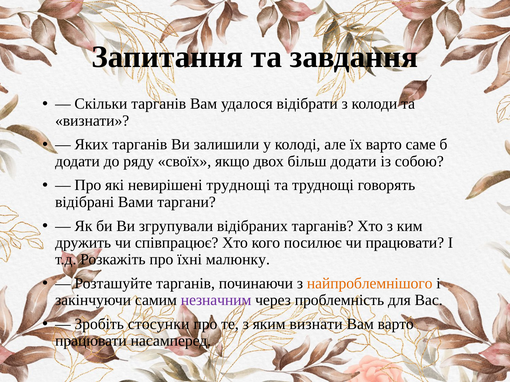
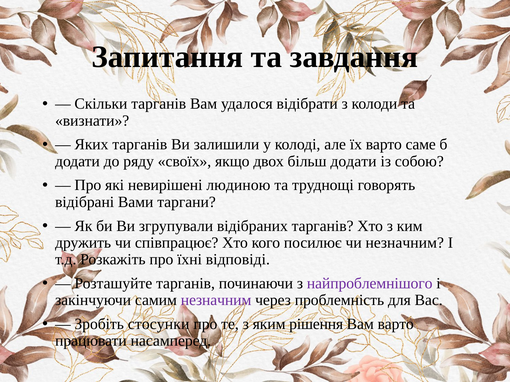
невирішені труднощі: труднощі -> людиною (238, 185)
чи працювати: працювати -> незначним (405, 243)
малюнку: малюнку -> відповіді (238, 260)
найпроблемнішого colour: orange -> purple (370, 284)
яким визнати: визнати -> рішення (316, 324)
